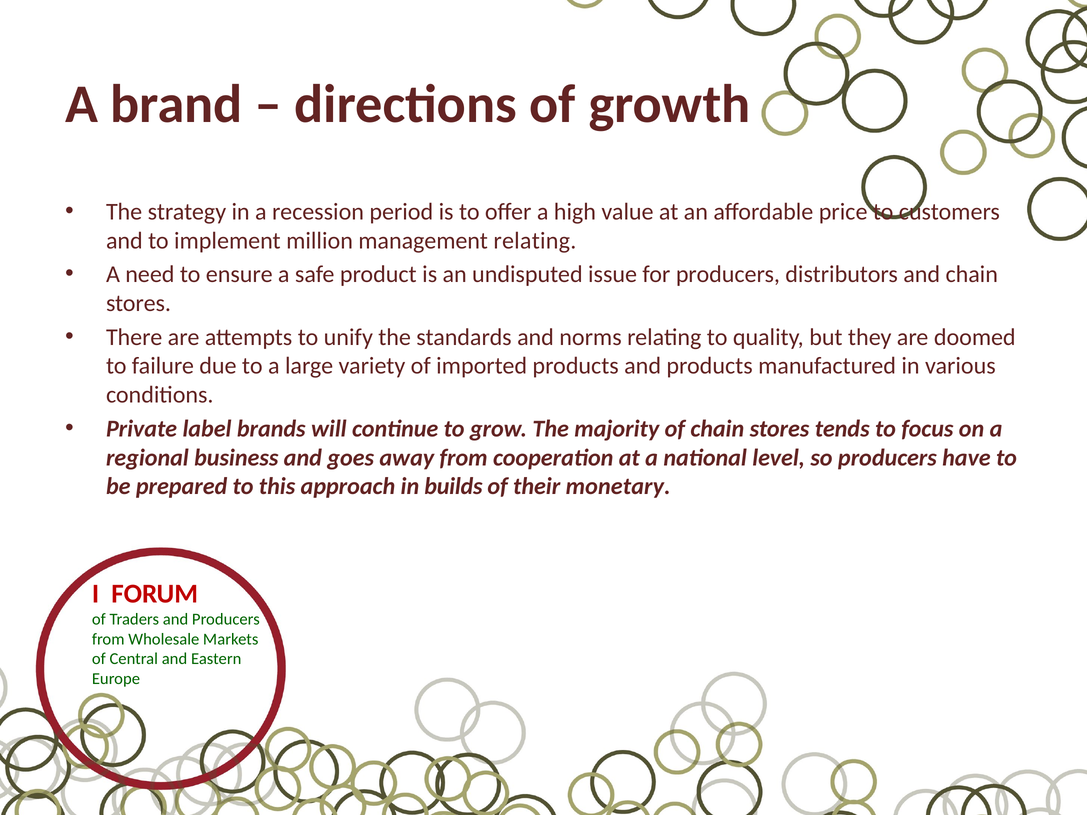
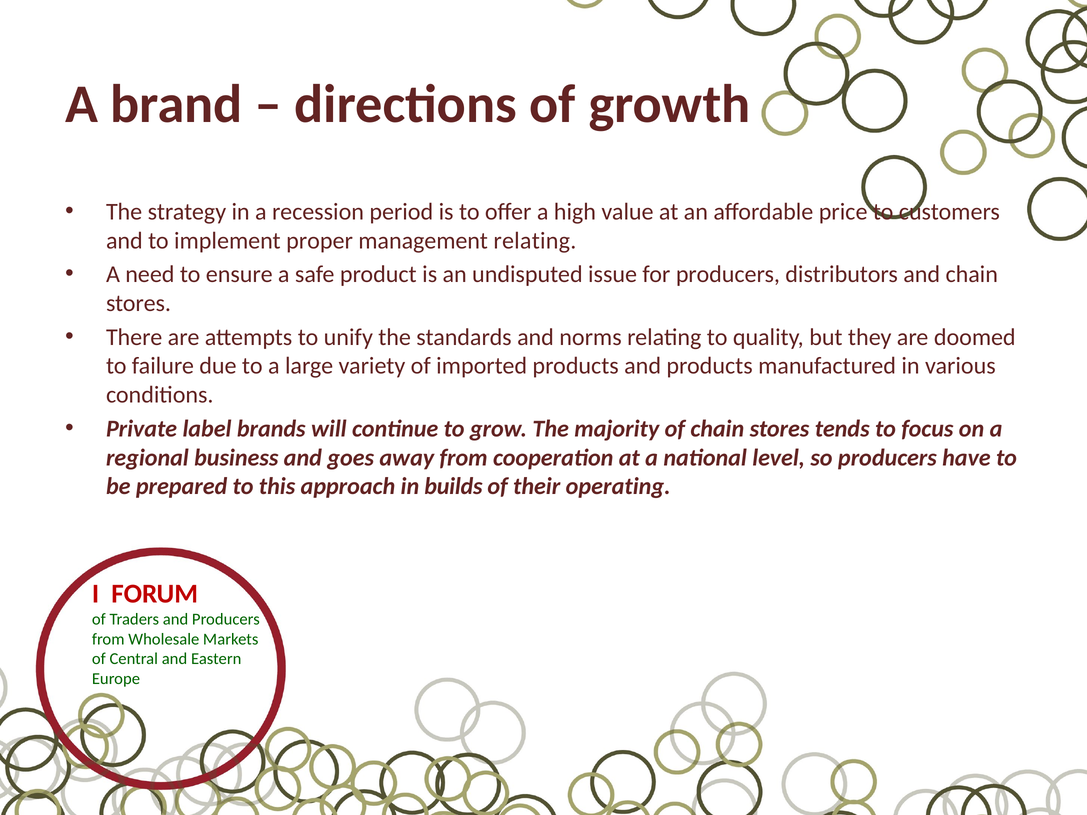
million: million -> proper (320, 241)
monetary: monetary -> operating (618, 487)
